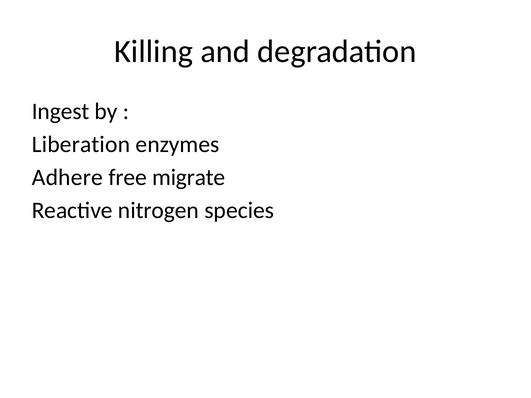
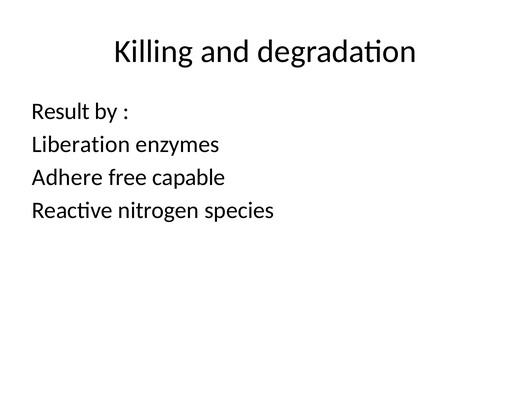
Ingest: Ingest -> Result (61, 111)
migrate: migrate -> capable (189, 177)
